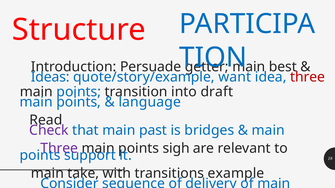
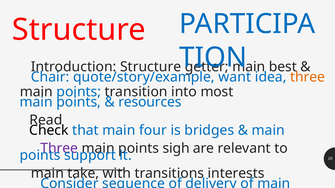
Introduction Persuade: Persuade -> Structure (151, 67)
Ideas: Ideas -> Chair (50, 77)
three colour: red -> orange (308, 77)
draft: draft -> most (217, 92)
language: language -> resources (150, 102)
Check colour: purple -> black (49, 131)
main past: past -> four (153, 131)
example: example -> interests (236, 174)
